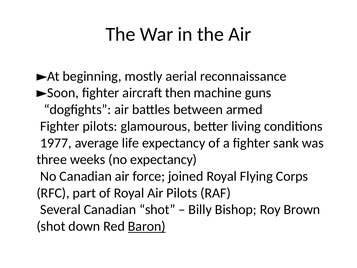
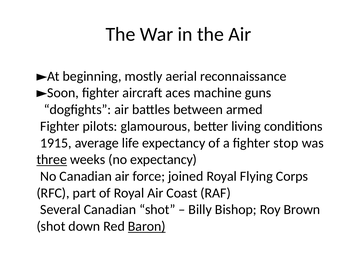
then: then -> aces (178, 93)
1977: 1977 -> 1915 (56, 143)
sank: sank -> stop (286, 143)
three underline: none -> present (52, 159)
Air Pilots: Pilots -> Coast (182, 193)
